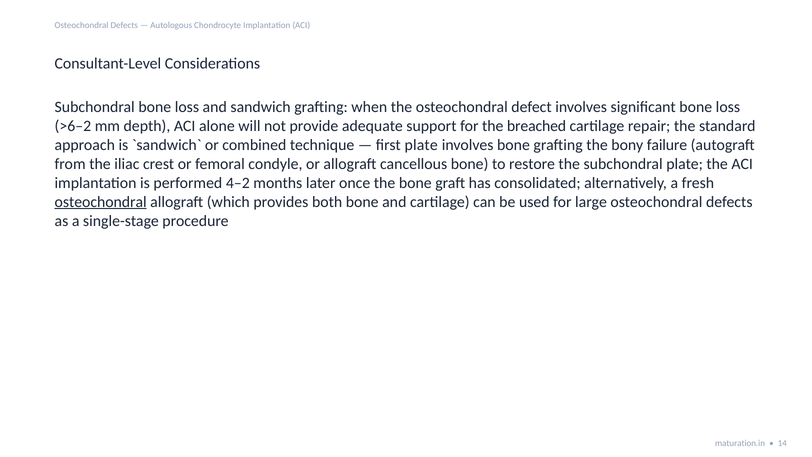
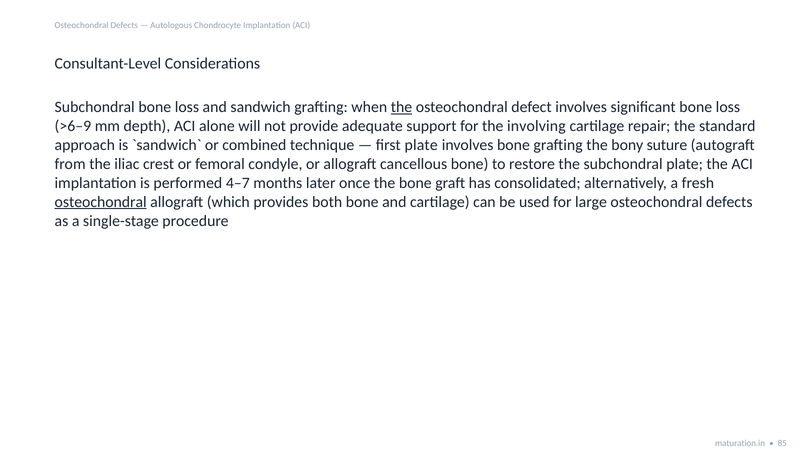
the underline: none -> present (401, 107)
>6–2: >6–2 -> >6–9 (73, 126)
breached: breached -> involving (536, 126)
failure: failure -> suture (667, 145)
4–2: 4–2 -> 4–7 (238, 183)
14: 14 -> 85 (782, 443)
